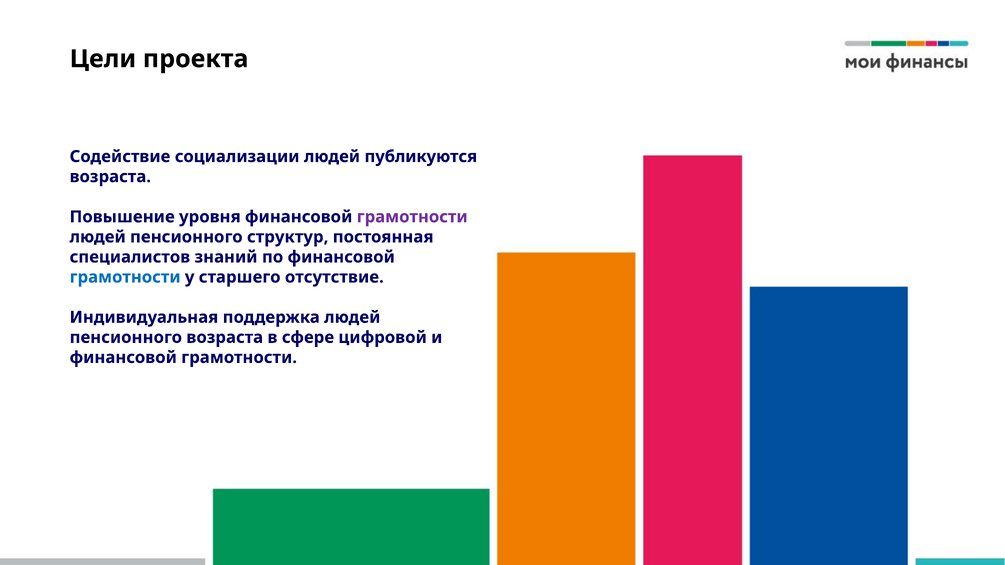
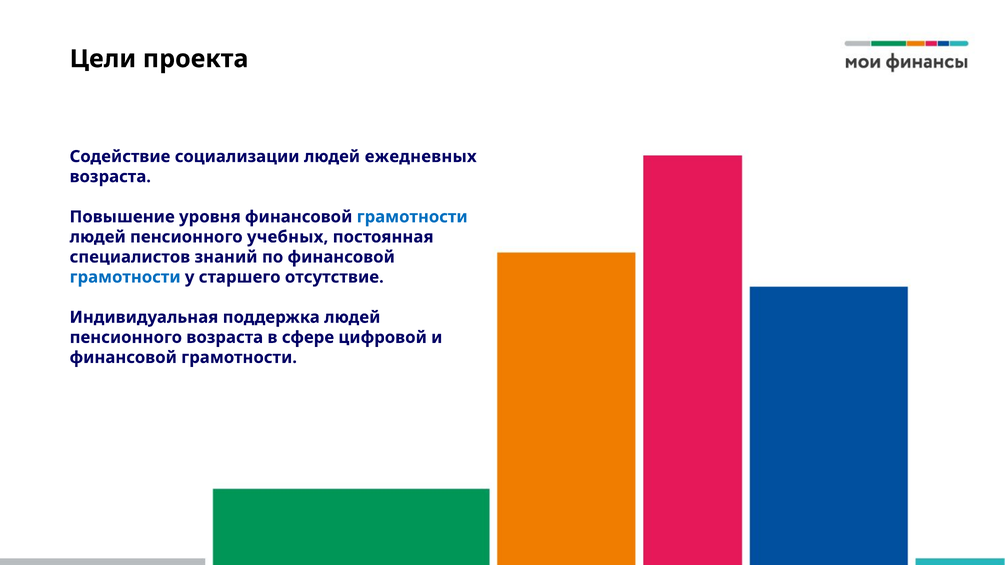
публикуются: публикуются -> ежедневных (421, 157)
грамотности colour: purple -> blue (412, 217)
структур: структур -> учебных (288, 237)
